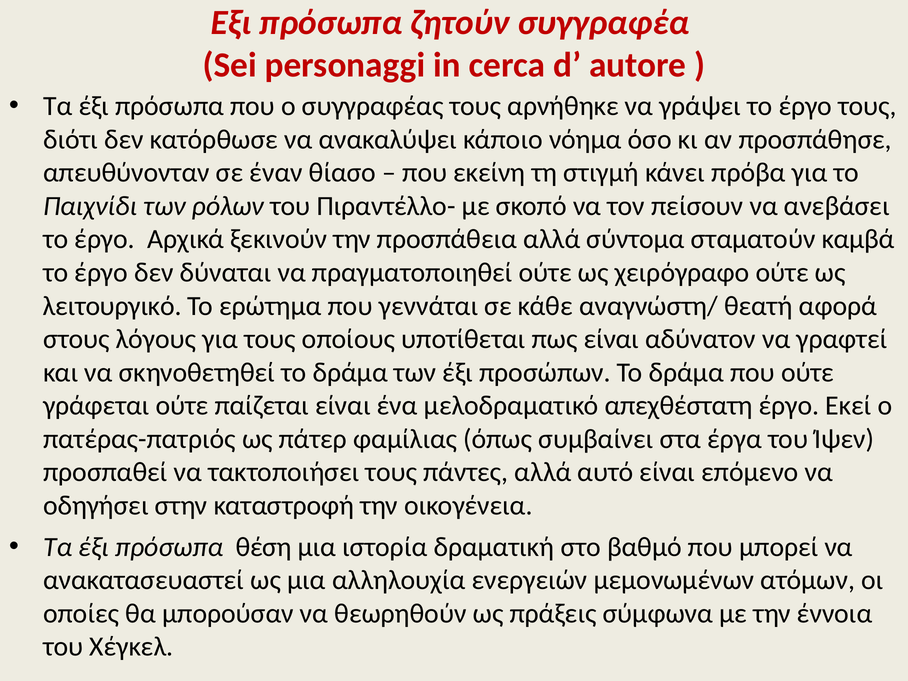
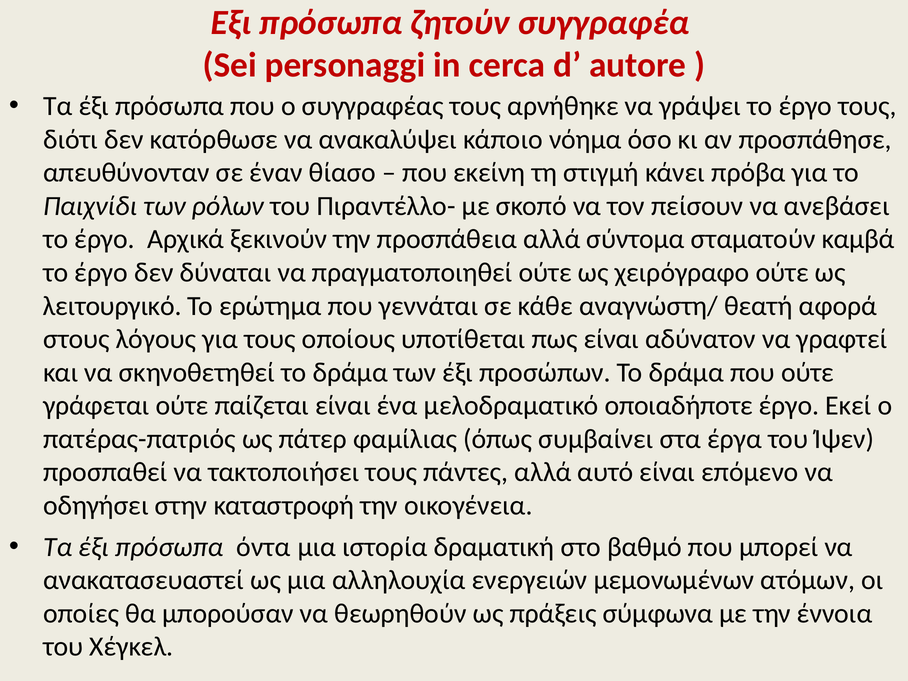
απεχθέστατη: απεχθέστατη -> οποιαδήποτε (679, 406)
θέση: θέση -> όντα (263, 547)
